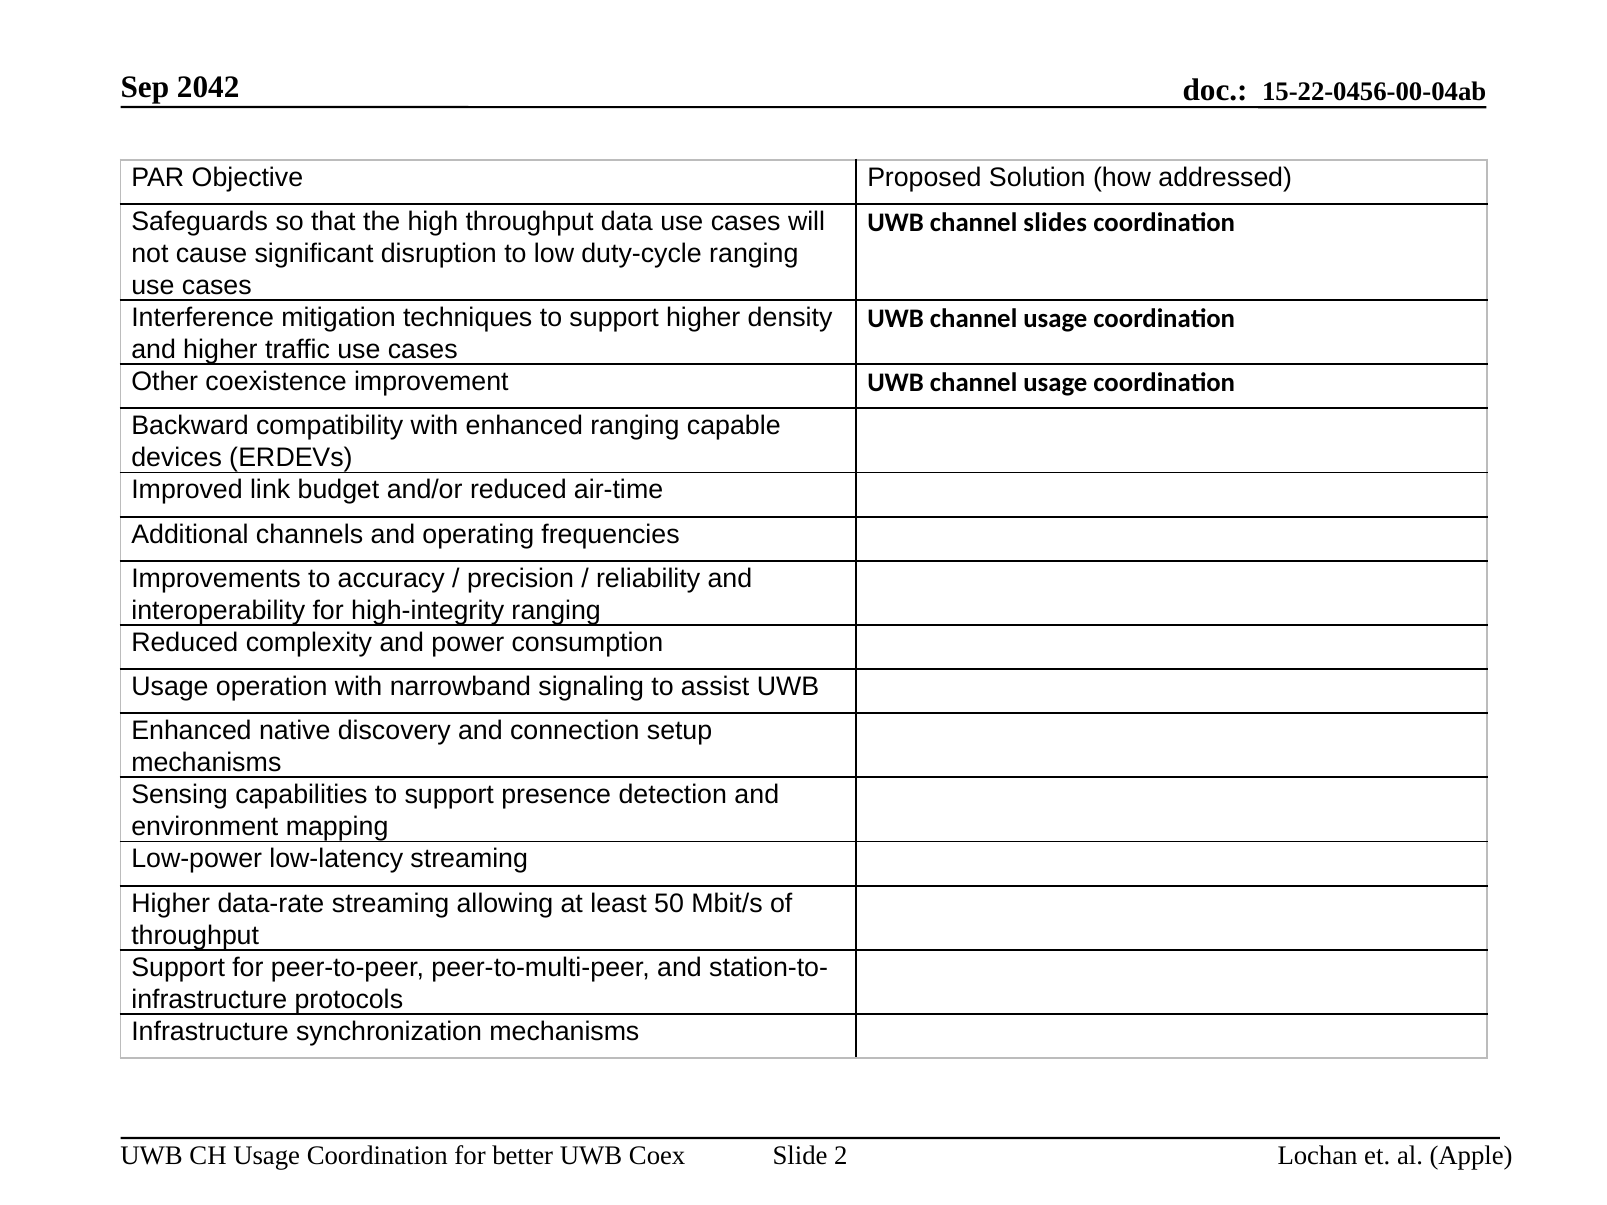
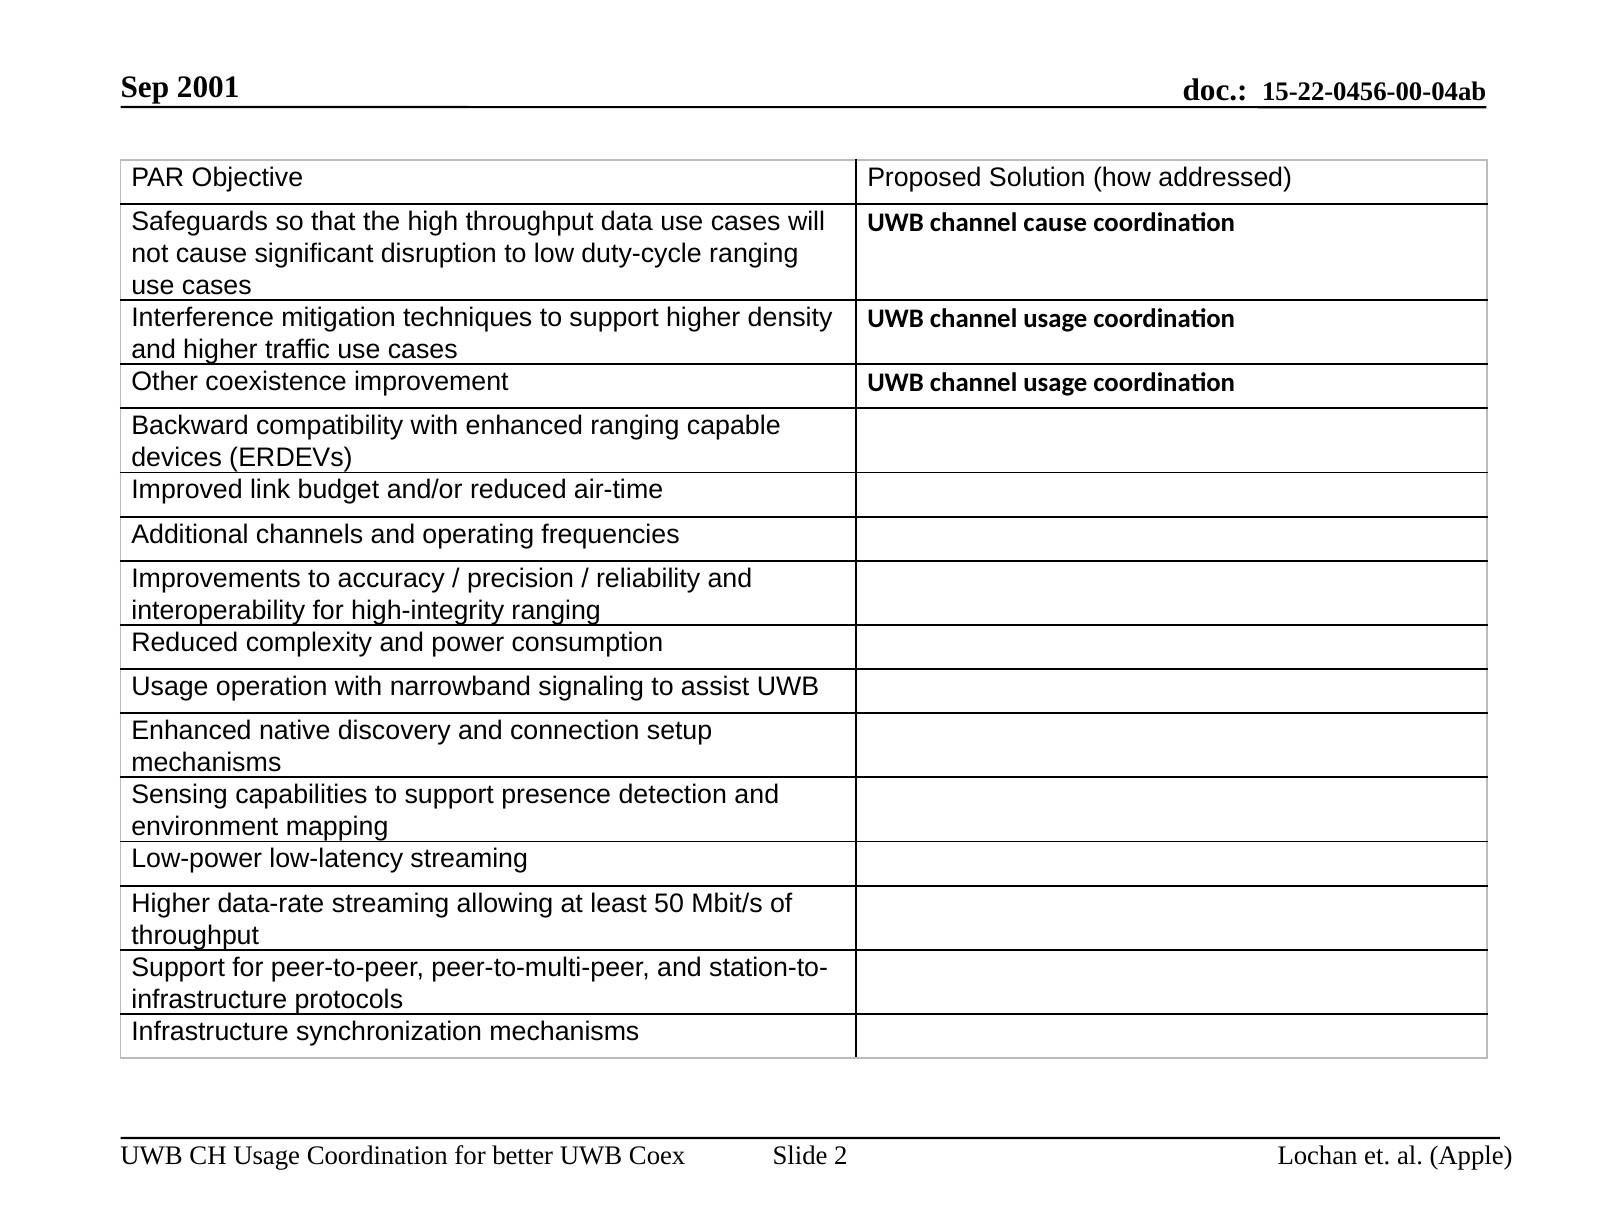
2042: 2042 -> 2001 (208, 88)
channel slides: slides -> cause (1055, 223)
